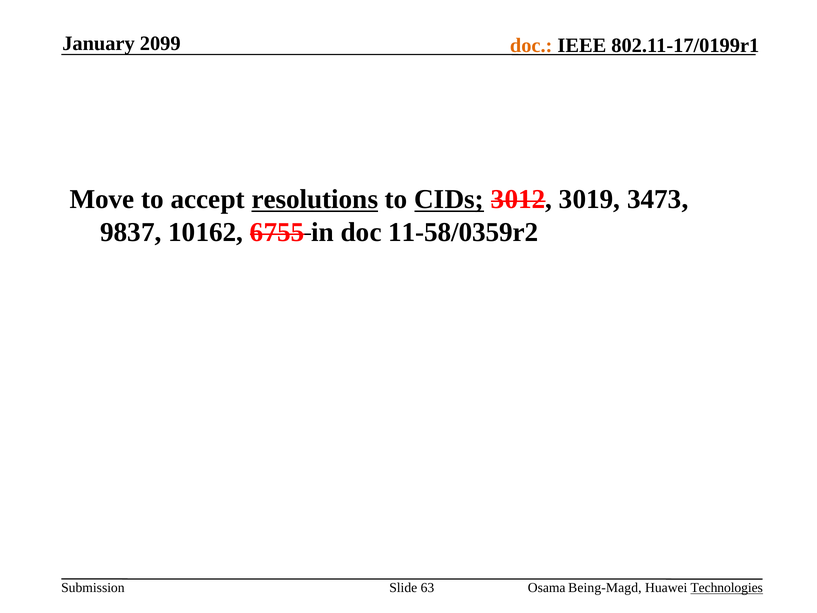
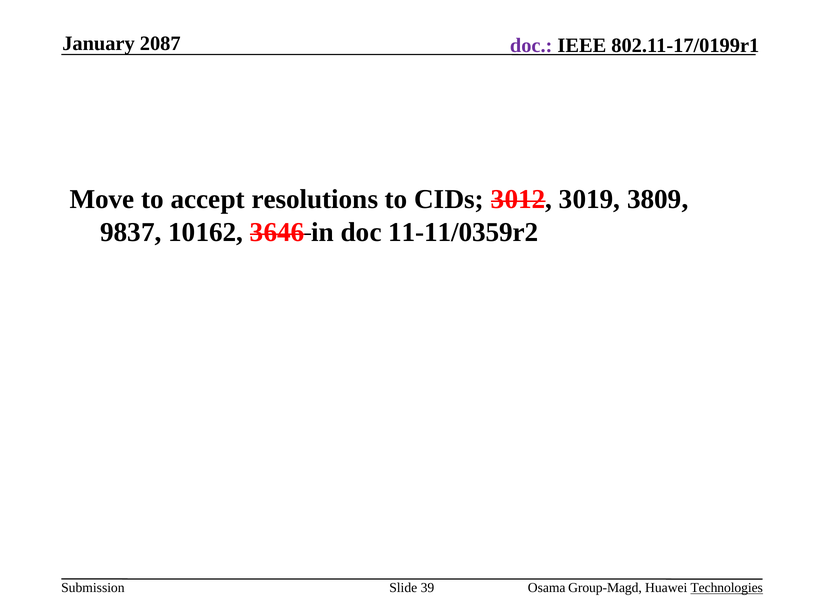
2099: 2099 -> 2087 (160, 43)
doc colour: orange -> purple (531, 45)
resolutions underline: present -> none (315, 199)
CIDs underline: present -> none (449, 199)
3473: 3473 -> 3809 (658, 199)
6755: 6755 -> 3646 (277, 232)
11-58/0359r2: 11-58/0359r2 -> 11-11/0359r2 (463, 232)
63: 63 -> 39 (427, 588)
Being-Magd: Being-Magd -> Group-Magd (605, 588)
